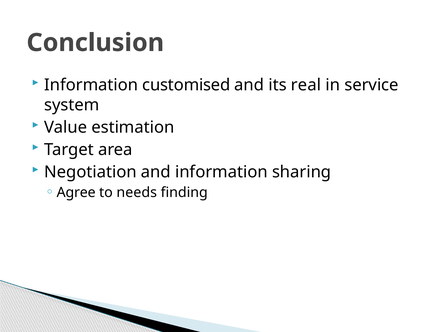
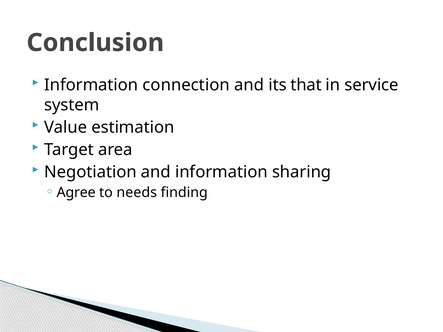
customised: customised -> connection (186, 85)
real: real -> that (306, 85)
